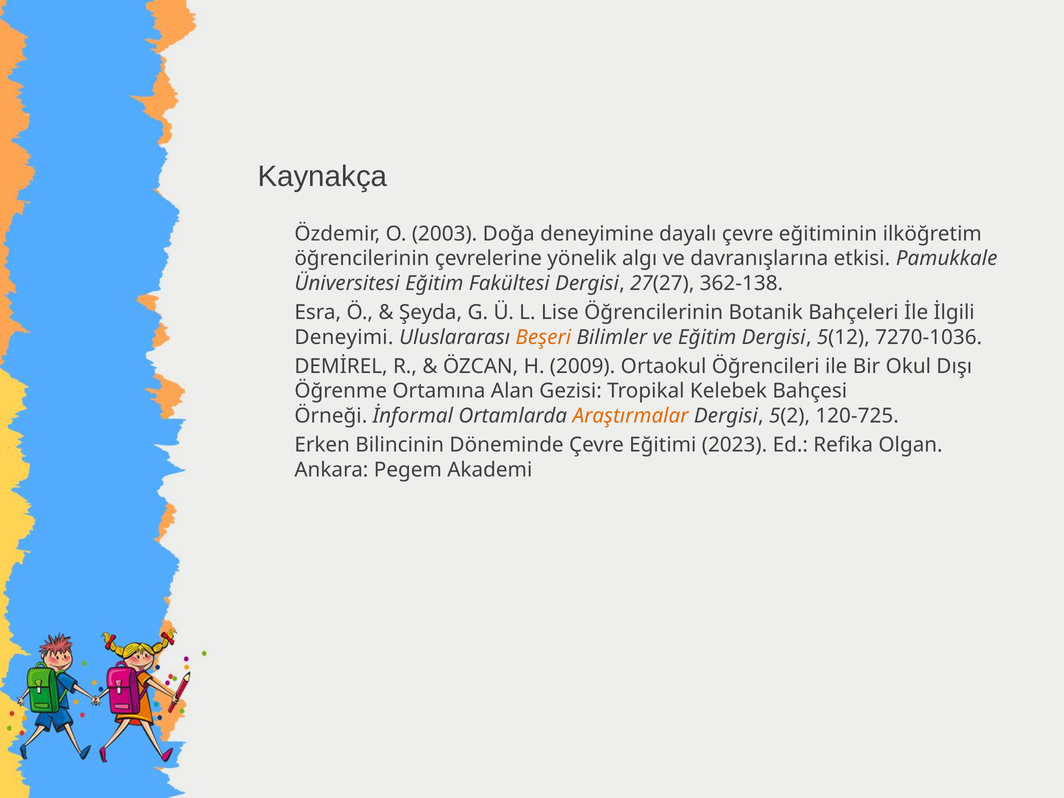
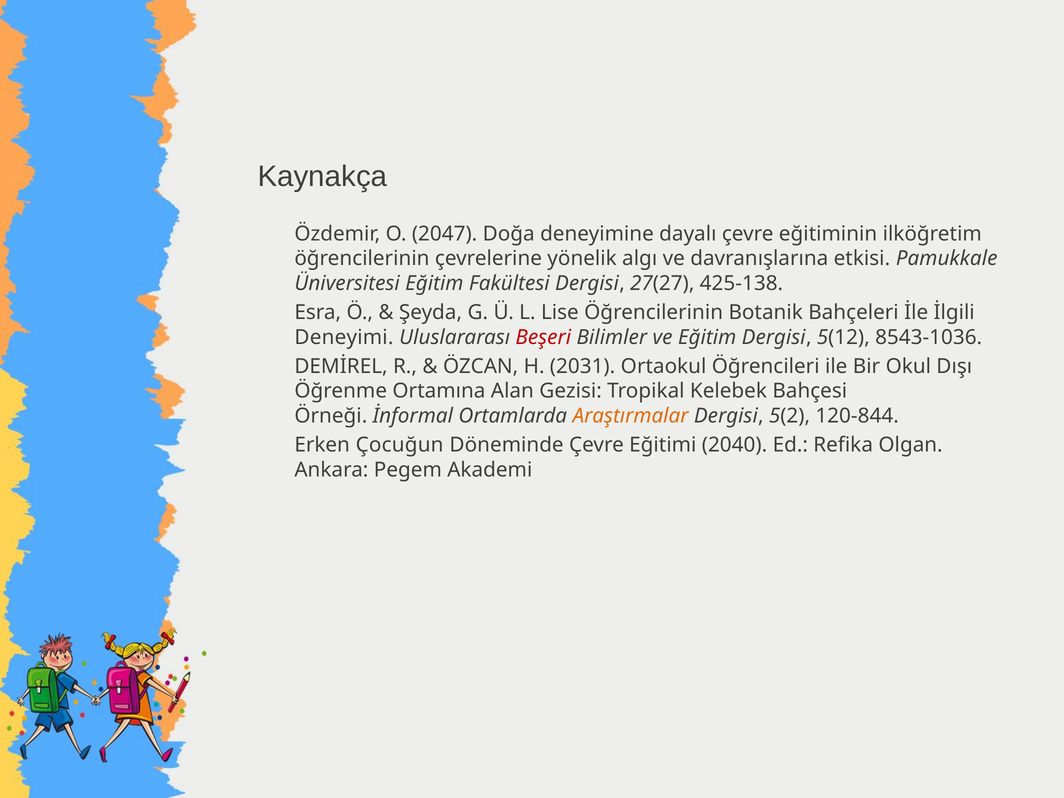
2003: 2003 -> 2047 (445, 234)
362-138: 362-138 -> 425-138 (741, 283)
Beşeri colour: orange -> red (543, 337)
7270-1036: 7270-1036 -> 8543-1036 (929, 337)
2009: 2009 -> 2031 (583, 366)
120-725: 120-725 -> 120-844 (857, 416)
Bilincinin: Bilincinin -> Çocuğun (400, 445)
2023: 2023 -> 2040 (734, 445)
